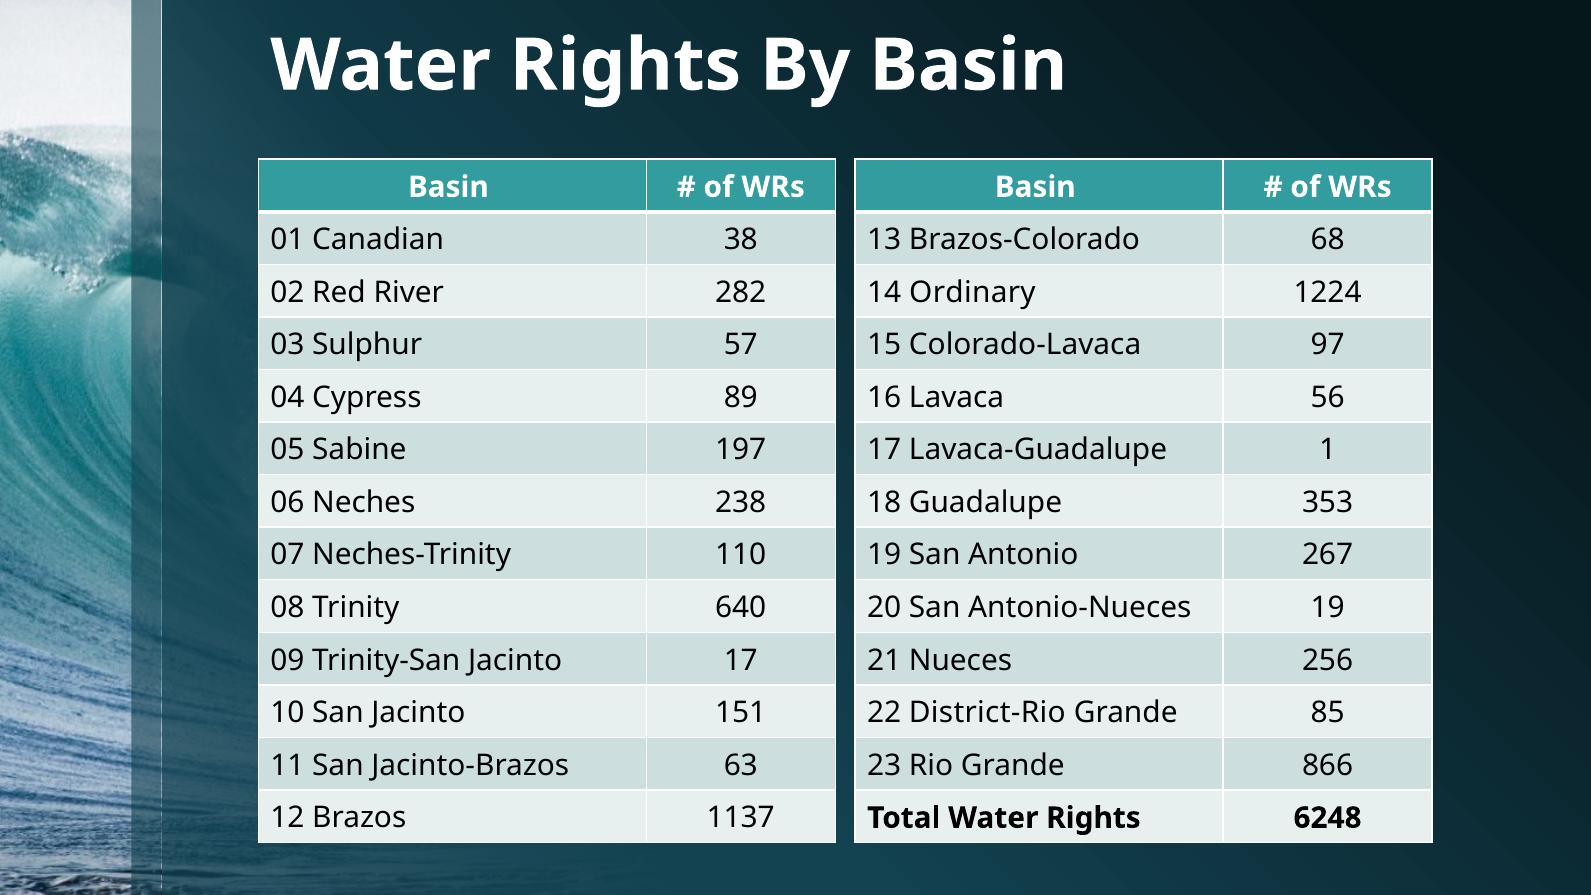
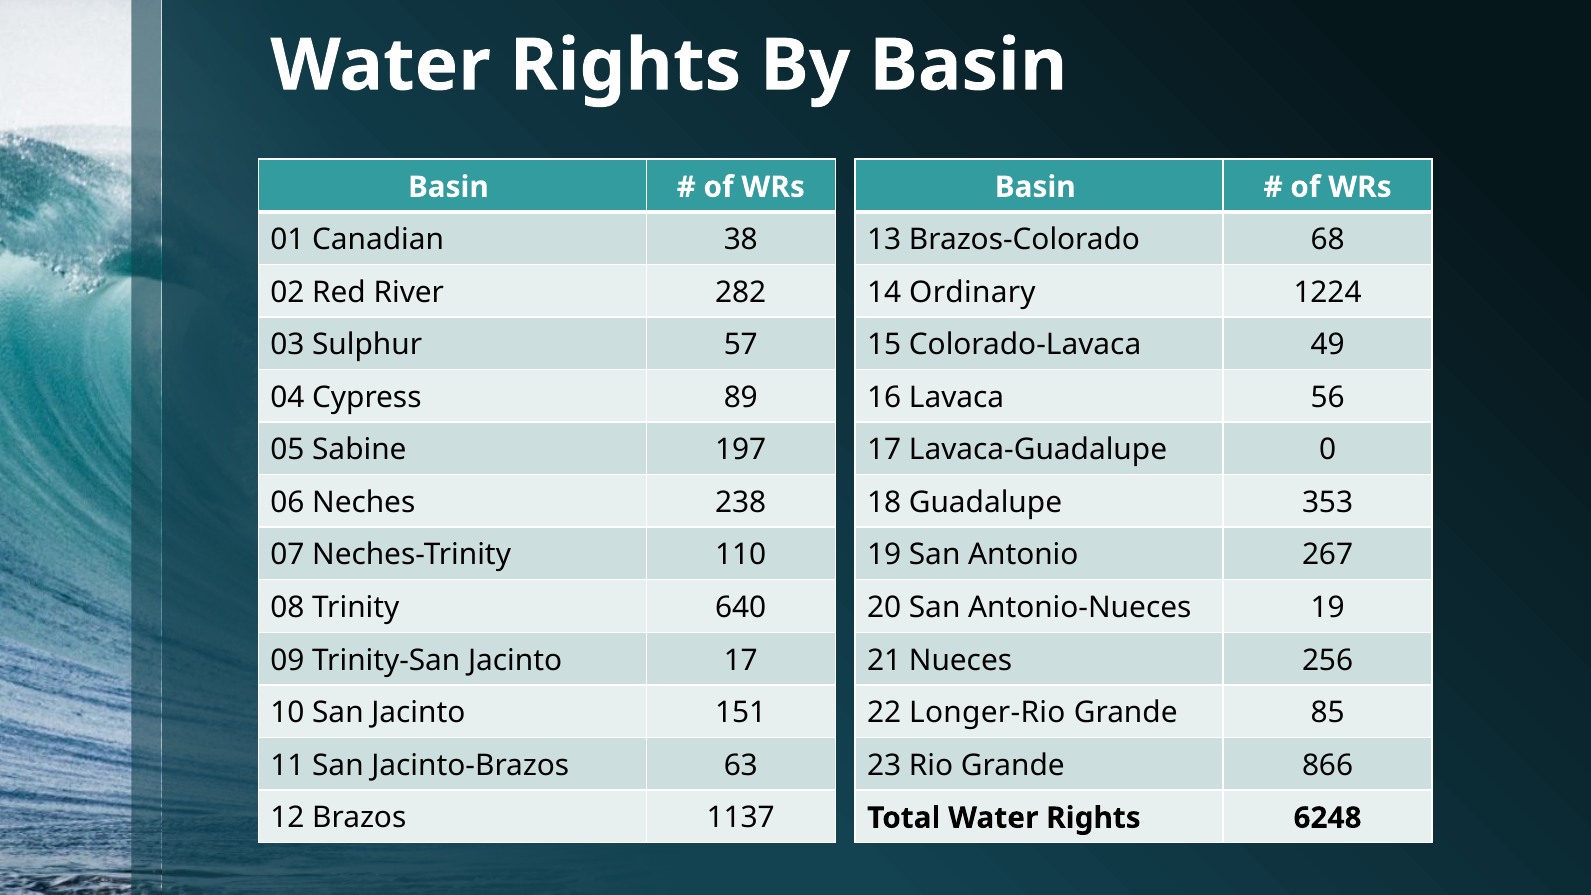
97: 97 -> 49 (1328, 345)
1: 1 -> 0 (1328, 450)
District-Rio: District-Rio -> Longer-Rio (987, 713)
